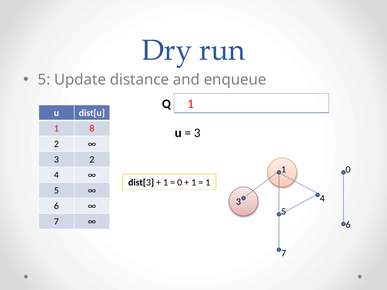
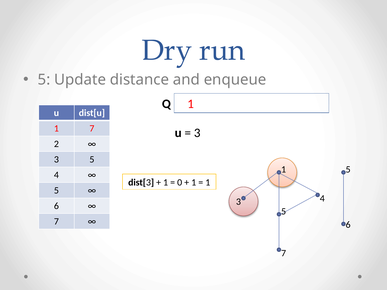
1 8: 8 -> 7 (92, 129)
3 2: 2 -> 5 (92, 160)
1 0: 0 -> 5 (348, 170)
